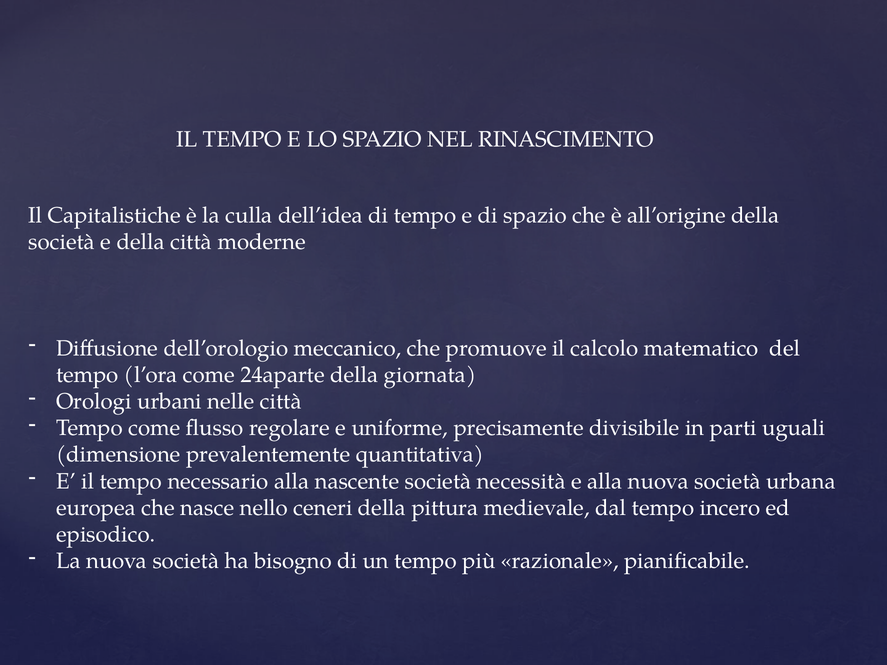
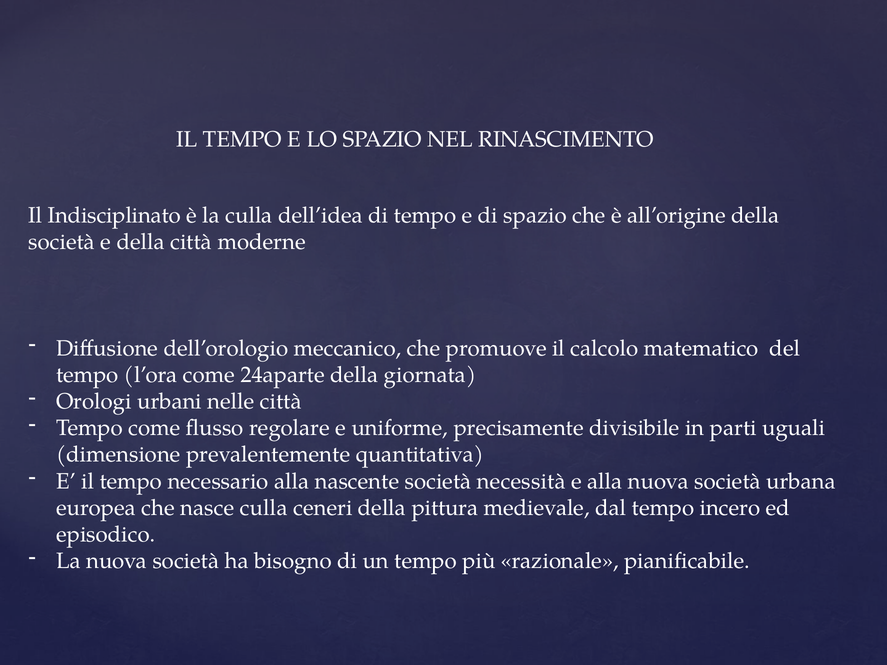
Capitalistiche: Capitalistiche -> Indisciplinato (114, 215)
nasce nello: nello -> culla (264, 508)
